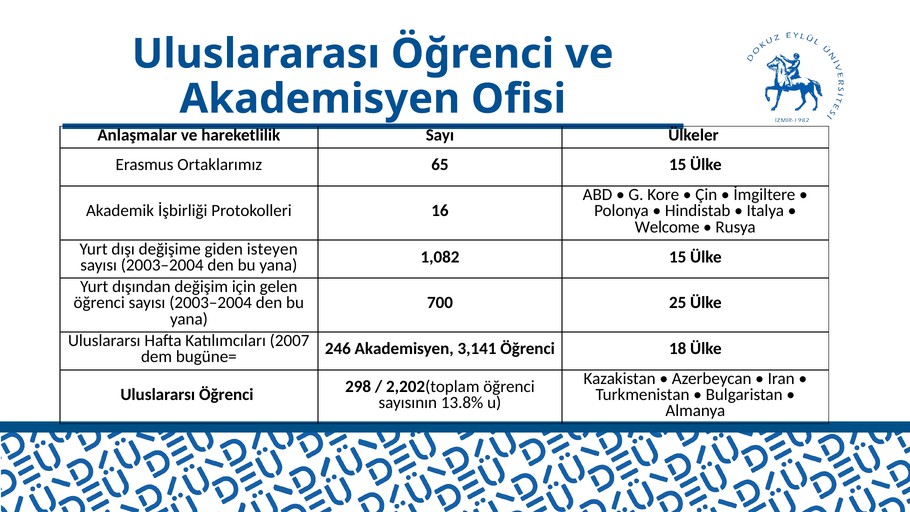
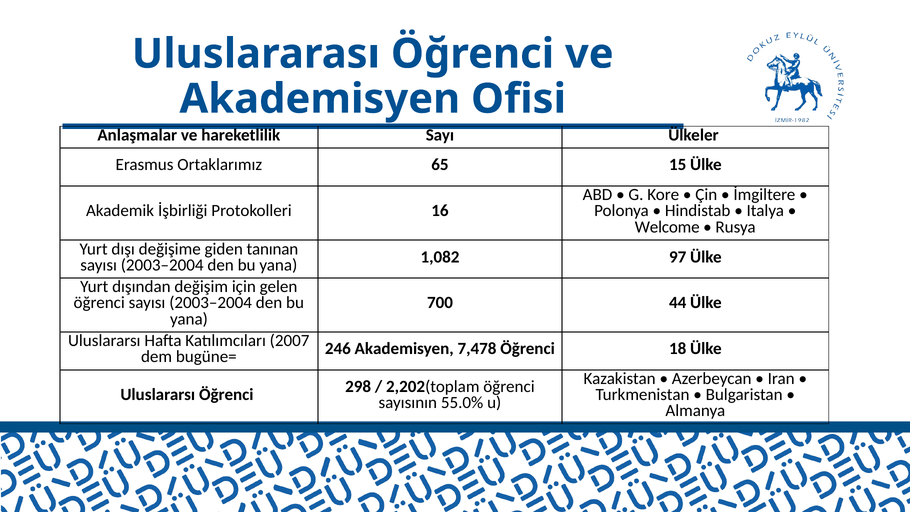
isteyen: isteyen -> tanınan (272, 249)
1,082 15: 15 -> 97 (678, 257)
25: 25 -> 44 (678, 303)
3,141: 3,141 -> 7,478 (477, 349)
13.8%: 13.8% -> 55.0% (462, 403)
